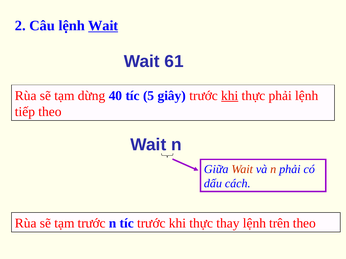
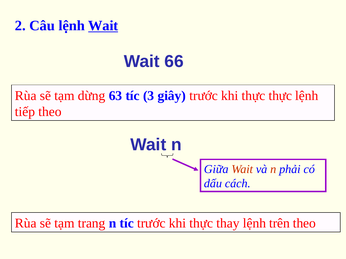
61: 61 -> 66 (174, 61)
40: 40 -> 63 (115, 96)
5: 5 -> 3 (149, 96)
khi underline: present -> none (230, 96)
thực phải: phải -> thực (280, 96)
tạm trước: trước -> trang (92, 224)
